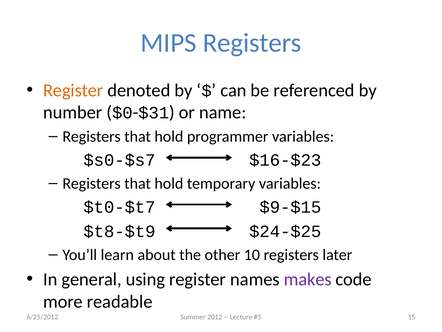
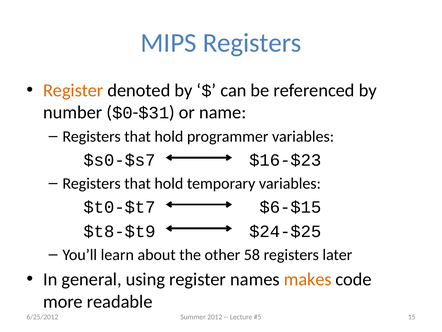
$9-$15: $9-$15 -> $6-$15 (290, 207)
10: 10 -> 58 (252, 254)
makes colour: purple -> orange (308, 279)
